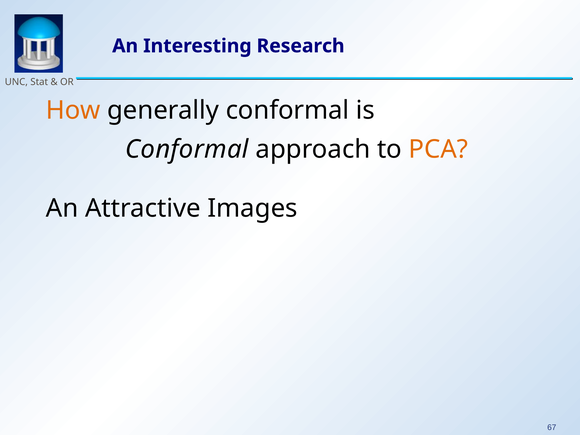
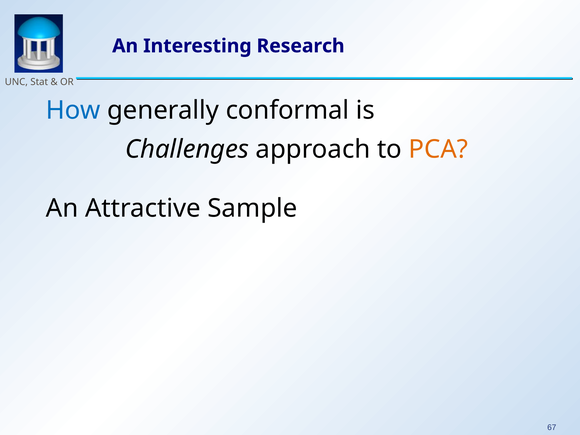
How colour: orange -> blue (73, 110)
Conformal: Conformal -> Challenges (187, 149)
Images: Images -> Sample (252, 208)
